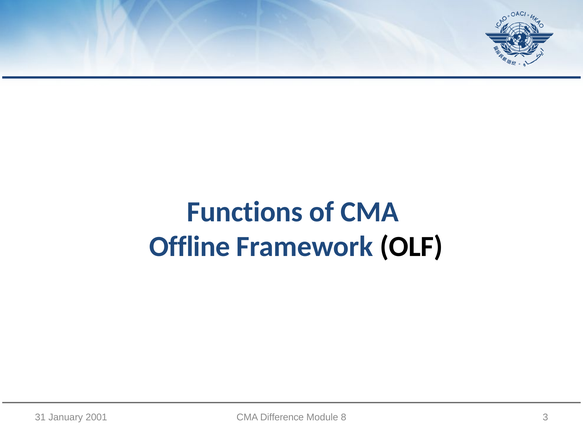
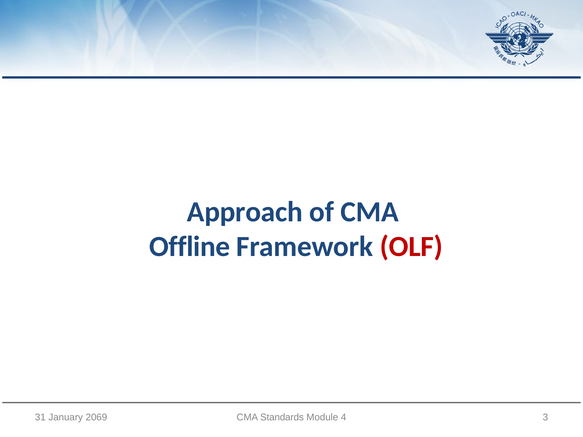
Functions: Functions -> Approach (245, 212)
OLF colour: black -> red (411, 247)
2001: 2001 -> 2069 (96, 418)
Difference: Difference -> Standards (282, 418)
8: 8 -> 4 (344, 418)
